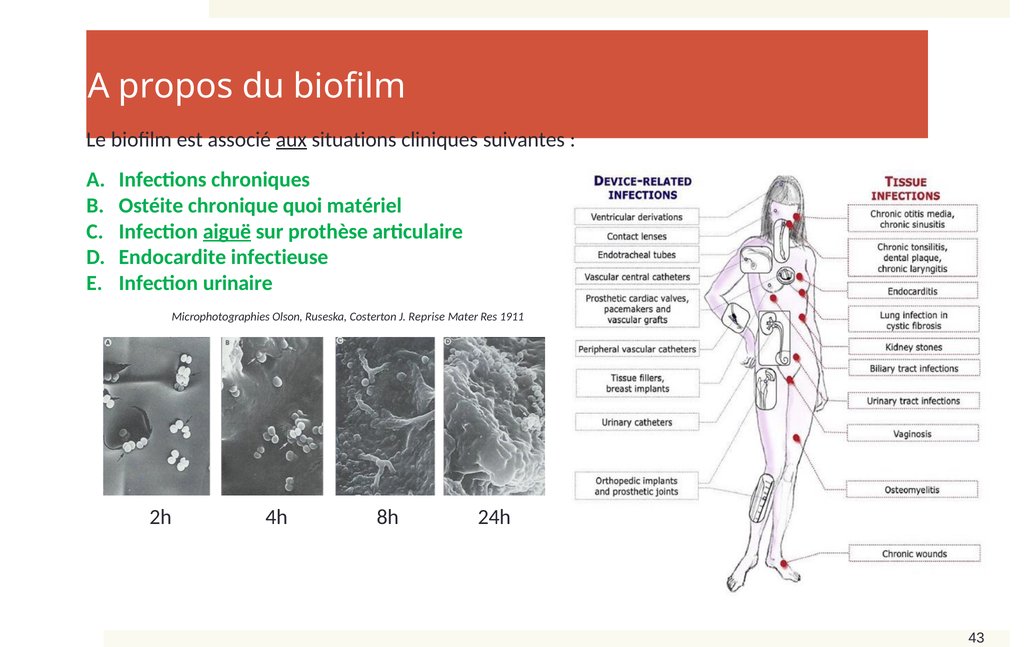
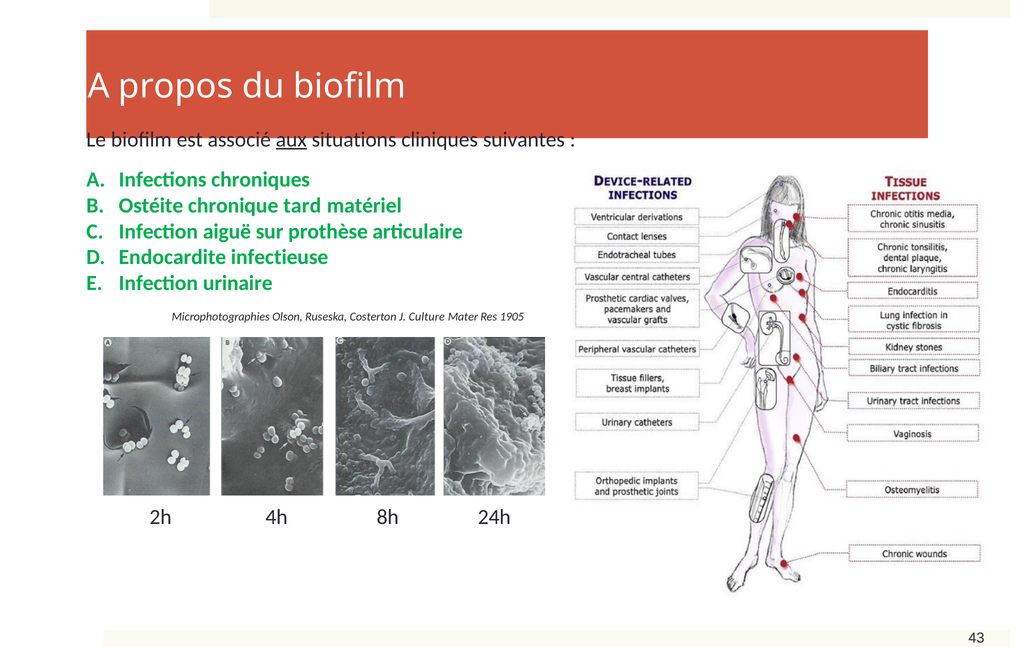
quoi: quoi -> tard (302, 206)
aiguë underline: present -> none (227, 232)
Reprise: Reprise -> Culture (427, 317)
1911: 1911 -> 1905 (512, 317)
